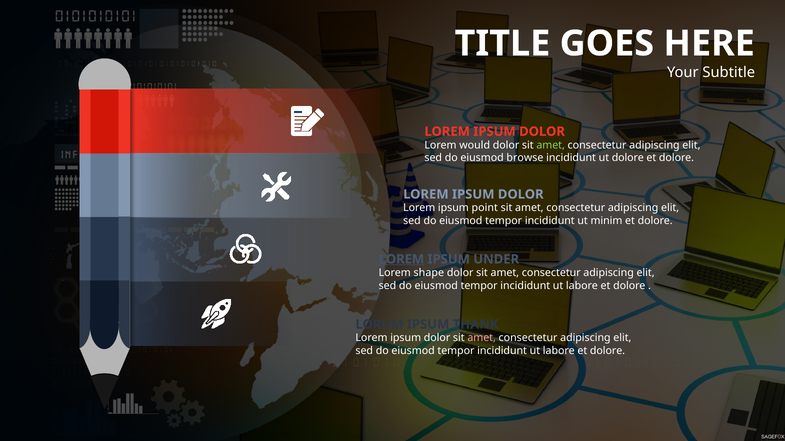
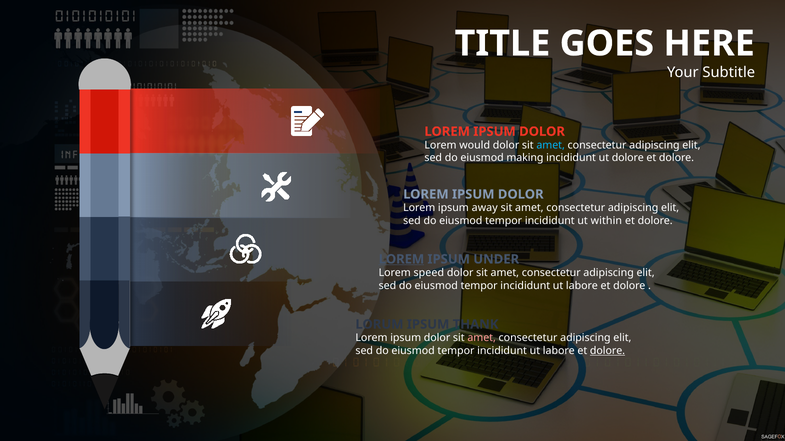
amet colour: light green -> light blue (551, 145)
browse: browse -> making (525, 158)
point: point -> away (485, 208)
minim: minim -> within (606, 221)
shape: shape -> speed (429, 273)
dolore underline: none -> present (608, 351)
